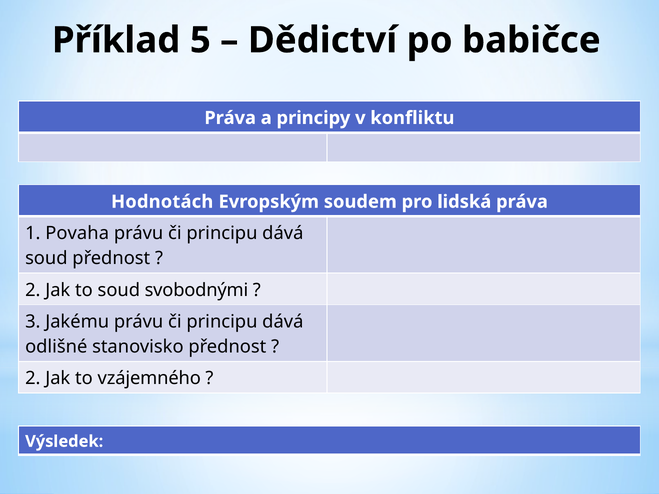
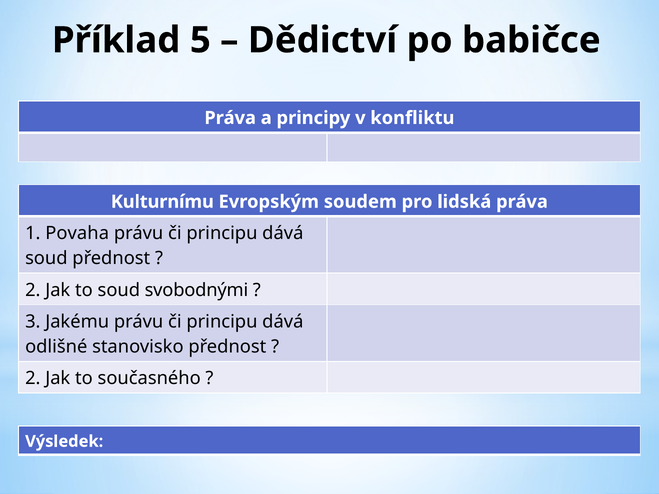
Hodnotách: Hodnotách -> Kulturnímu (162, 202)
vzájemného: vzájemného -> současného (149, 379)
